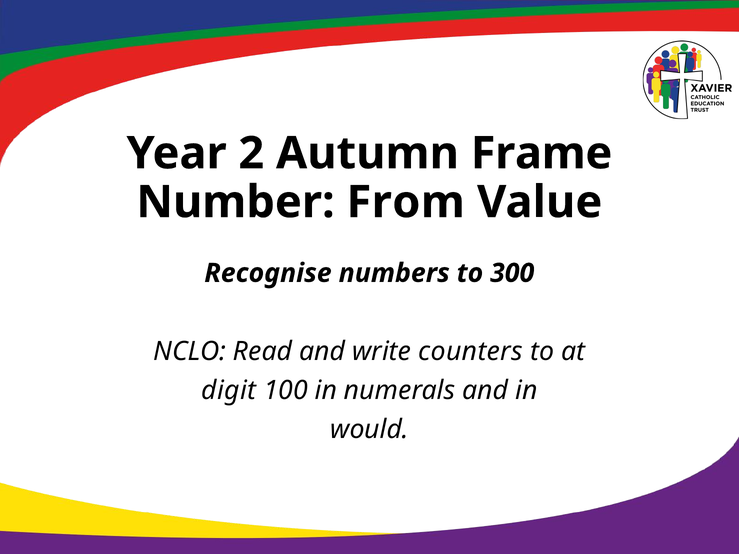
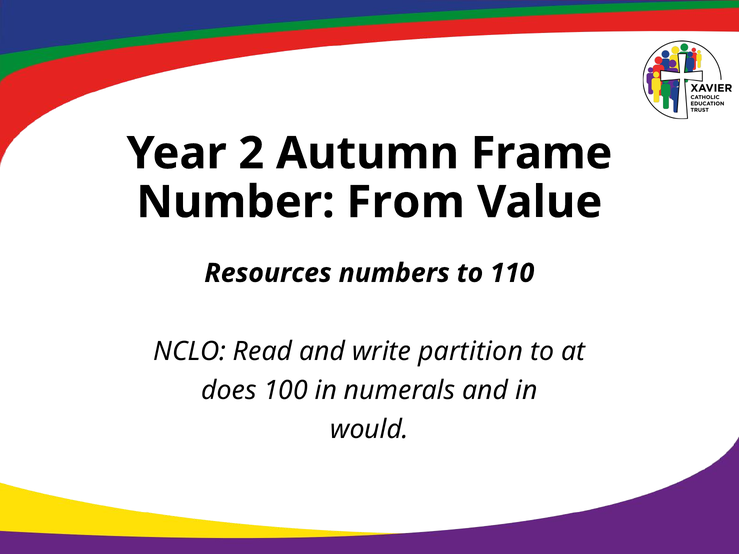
Recognise: Recognise -> Resources (268, 273)
300: 300 -> 110 (512, 273)
counters: counters -> partition (471, 351)
digit: digit -> does (229, 390)
